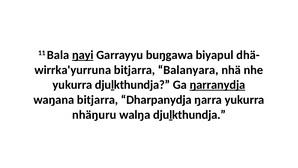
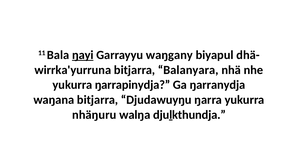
buŋgawa: buŋgawa -> waŋgany (169, 55)
yukurra djuḻkthundja: djuḻkthundja -> ŋarrapinydja (133, 85)
ŋarranydja underline: present -> none (217, 85)
Dharpanydja: Dharpanydja -> Djudawuyŋu (156, 100)
